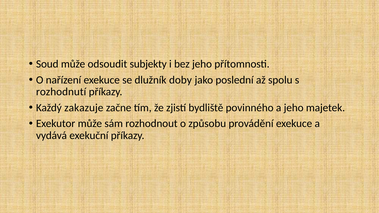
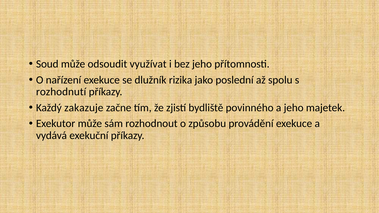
subjekty: subjekty -> využívat (148, 64)
doby: doby -> rizika (181, 80)
